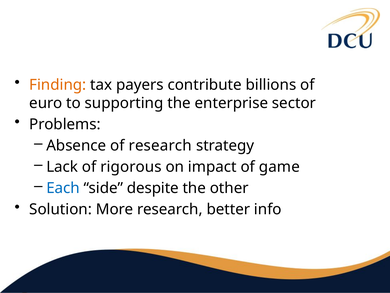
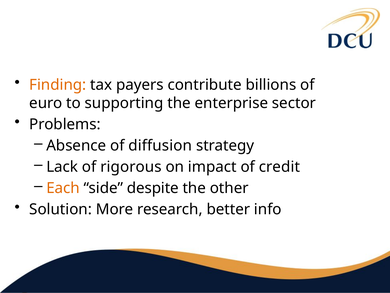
of research: research -> diffusion (160, 145)
game: game -> credit (279, 167)
Each colour: blue -> orange (63, 188)
